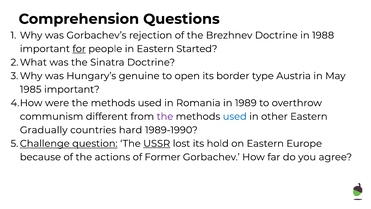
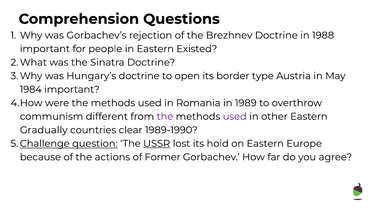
for underline: present -> none (79, 49)
Started: Started -> Existed (197, 49)
Hungary’s genuine: genuine -> doctrine (139, 76)
1985: 1985 -> 1984 (31, 89)
used colour: blue -> purple (235, 116)
hard: hard -> clear (131, 130)
